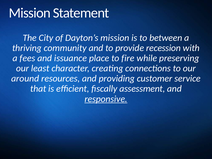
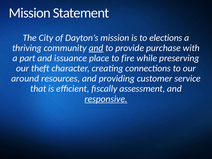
between: between -> elections (166, 38)
and underline: none -> present (96, 48)
recession: recession -> purchase (163, 48)
fees: fees -> part (27, 58)
least: least -> theft (40, 68)
